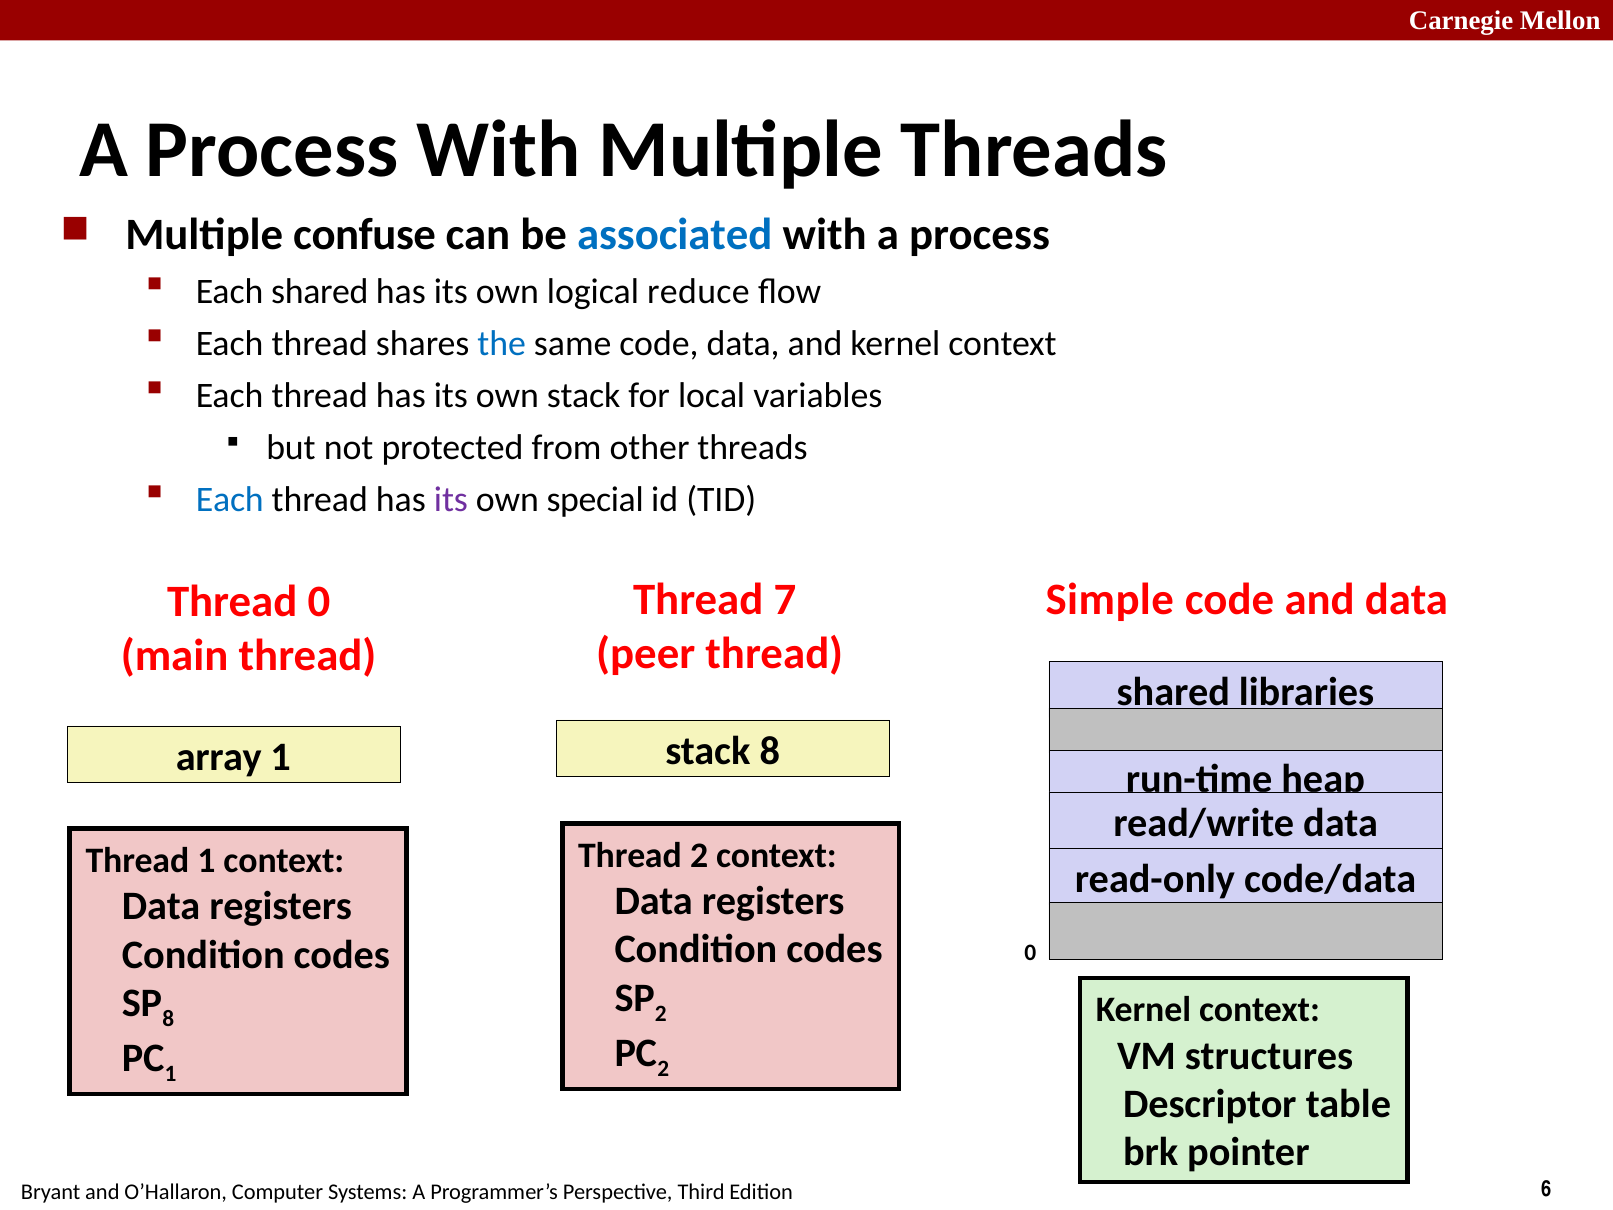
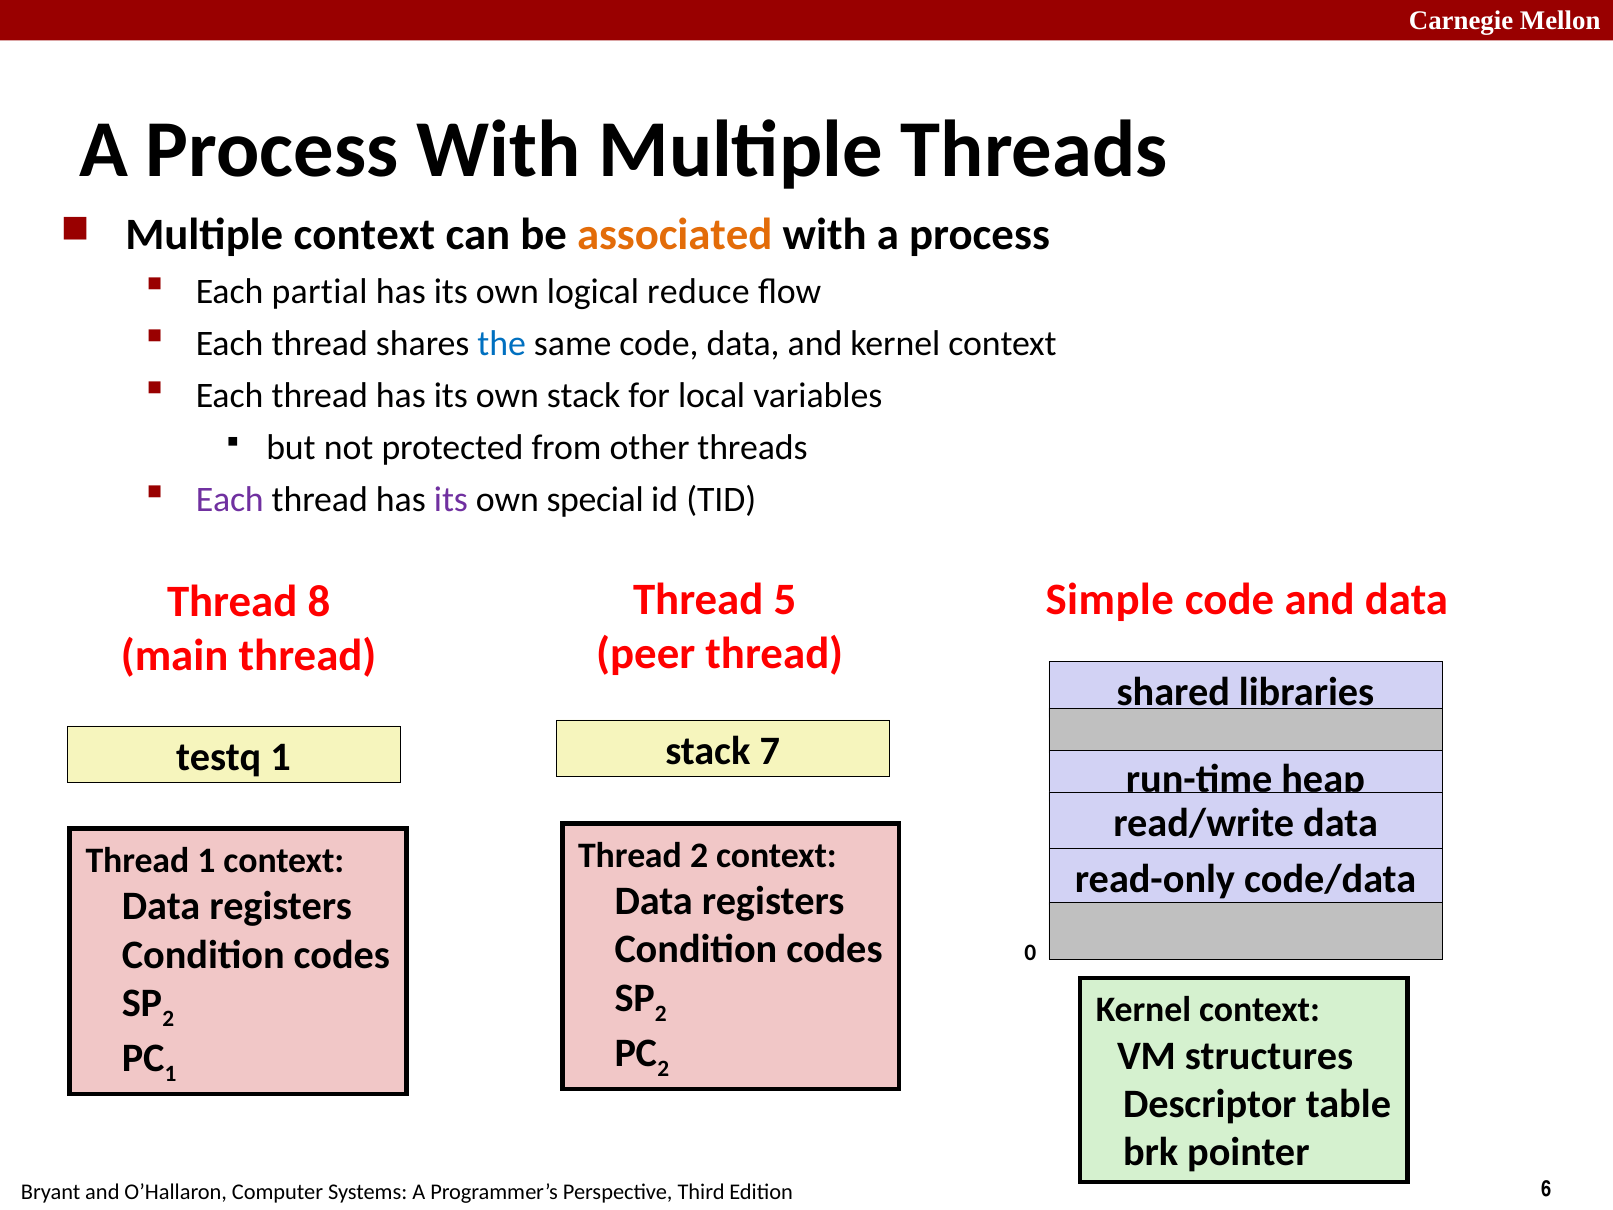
Multiple confuse: confuse -> context (364, 235)
associated colour: blue -> orange (675, 235)
Each shared: shared -> partial (320, 292)
Each colour: blue -> purple (230, 499)
7: 7 -> 5 (785, 600)
Thread 0: 0 -> 8 (319, 602)
stack 8: 8 -> 7 (770, 751)
array: array -> testq (219, 757)
8: 8 -> 2 (168, 1019)
